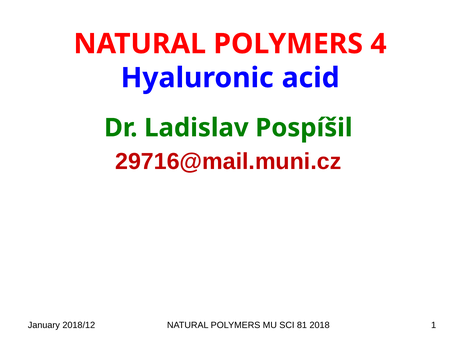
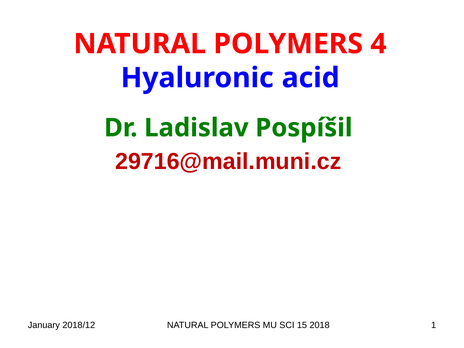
81: 81 -> 15 (302, 325)
